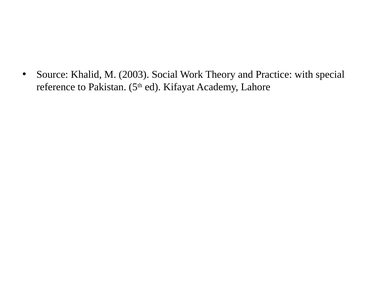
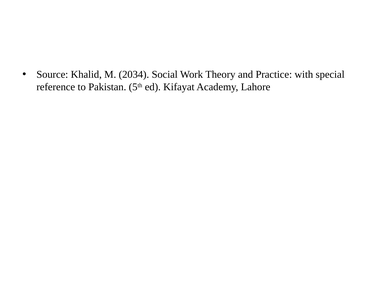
2003: 2003 -> 2034 (134, 74)
